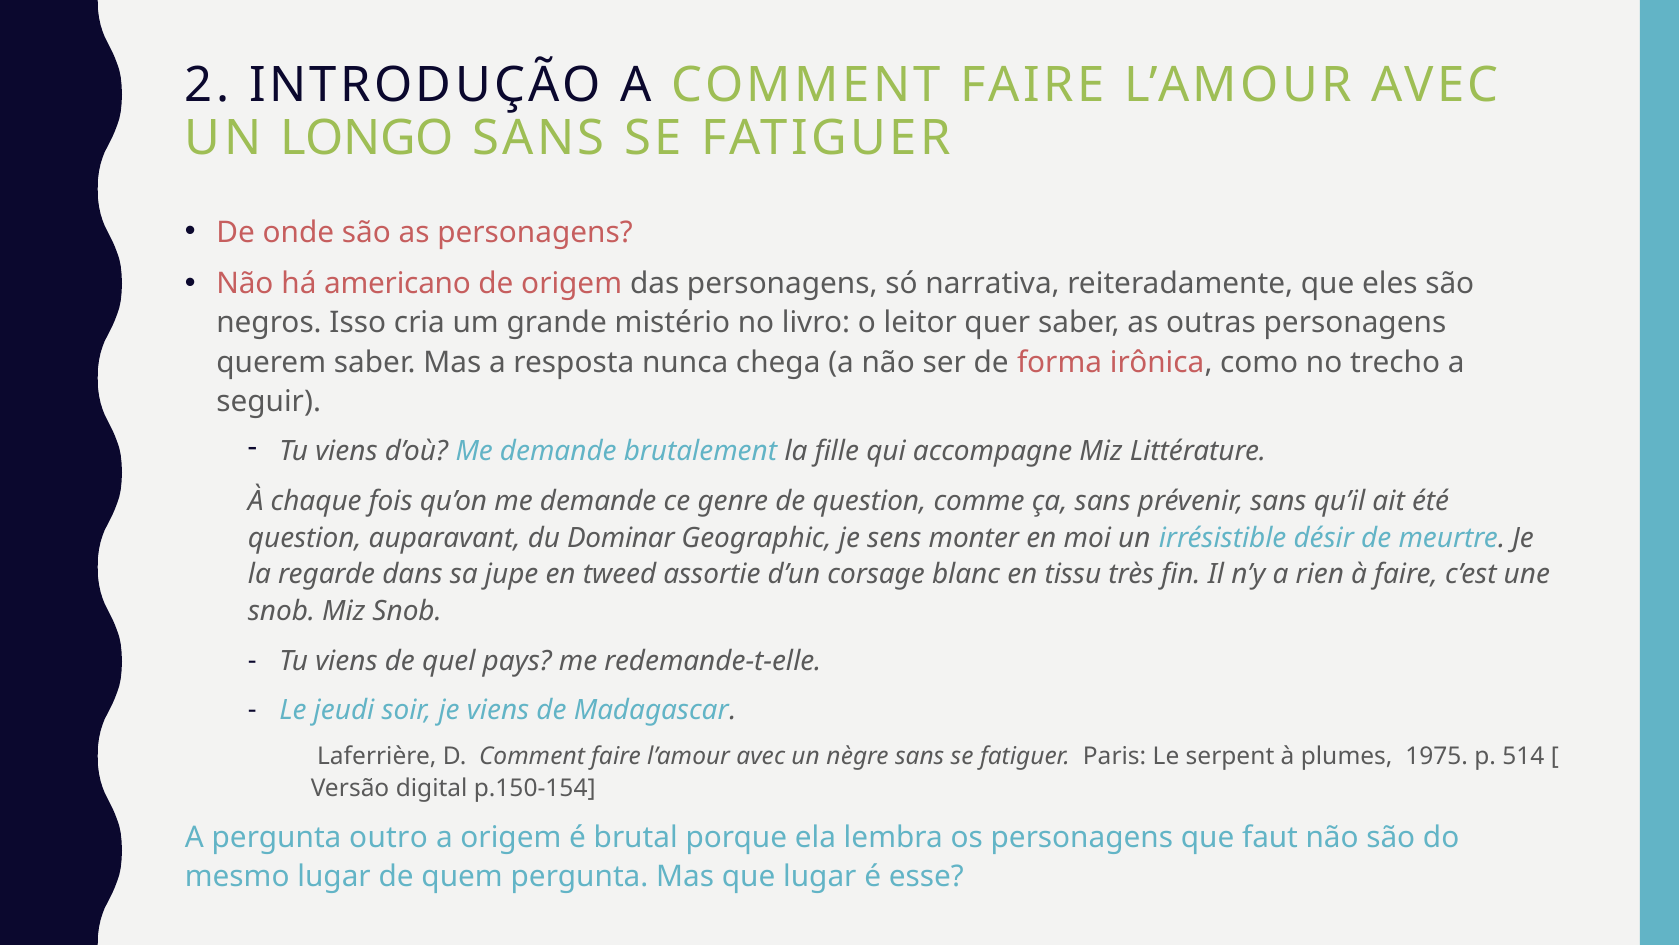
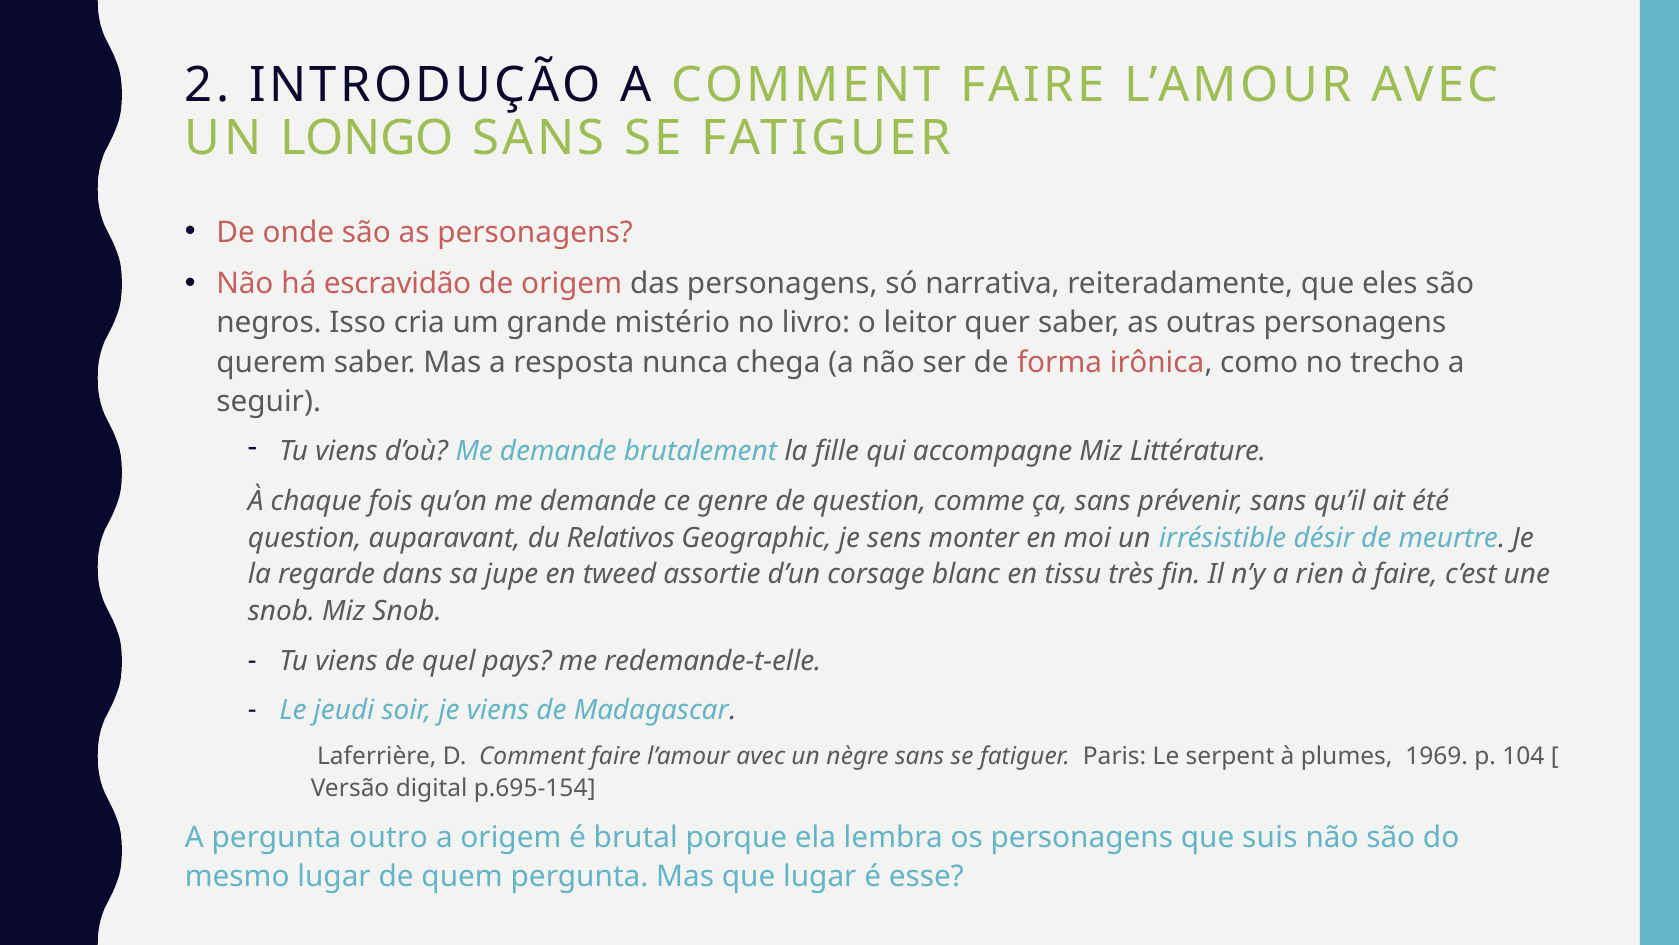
americano: americano -> escravidão (398, 284)
Dominar: Dominar -> Relativos (621, 538)
1975: 1975 -> 1969 (1437, 756)
514: 514 -> 104 (1523, 756)
p.150-154: p.150-154 -> p.695-154 (535, 788)
faut: faut -> suis (1270, 837)
